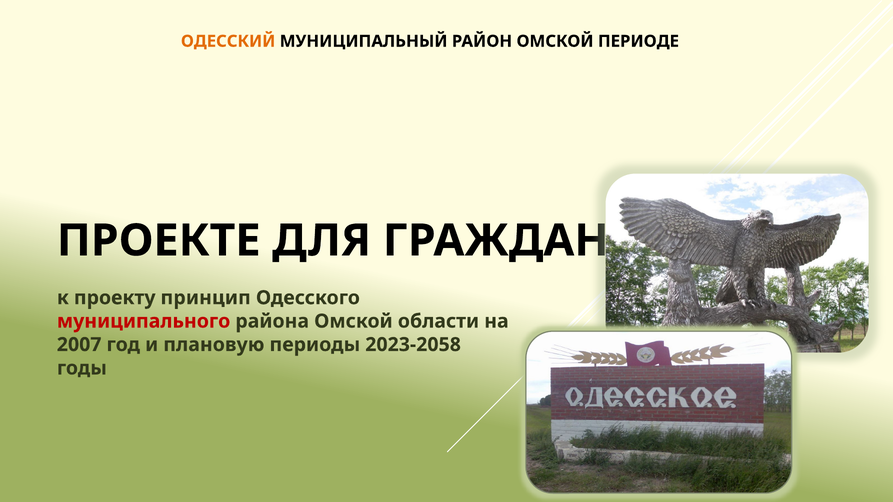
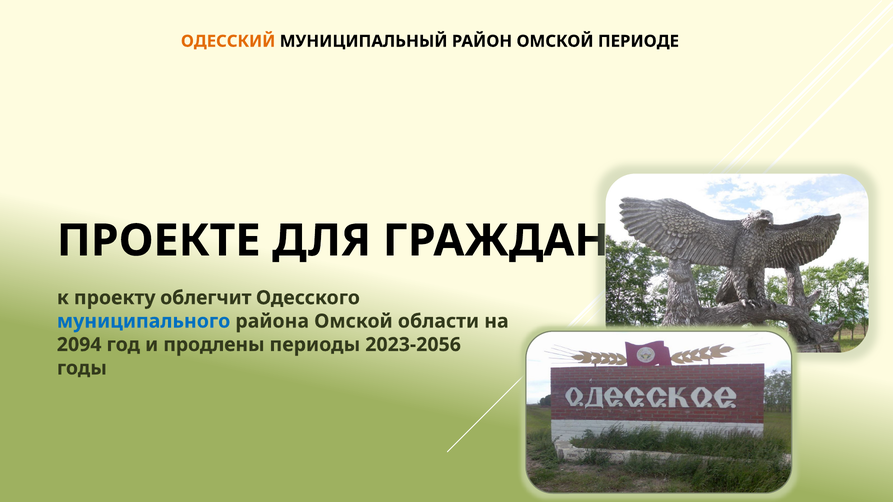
принцип: принцип -> облегчит (206, 298)
муниципального colour: red -> blue (144, 321)
2007: 2007 -> 2094 (79, 345)
плановую: плановую -> продлены (214, 345)
2023-2058: 2023-2058 -> 2023-2056 (413, 345)
